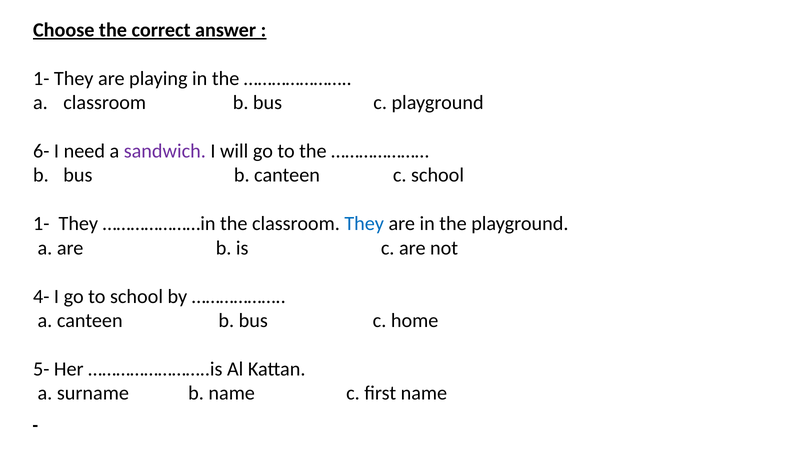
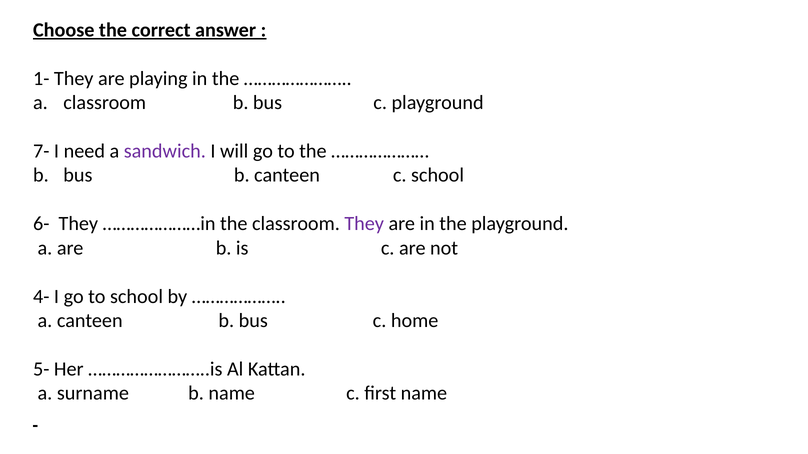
6-: 6- -> 7- (41, 151)
1-: 1- -> 6- (41, 224)
They colour: blue -> purple (364, 224)
